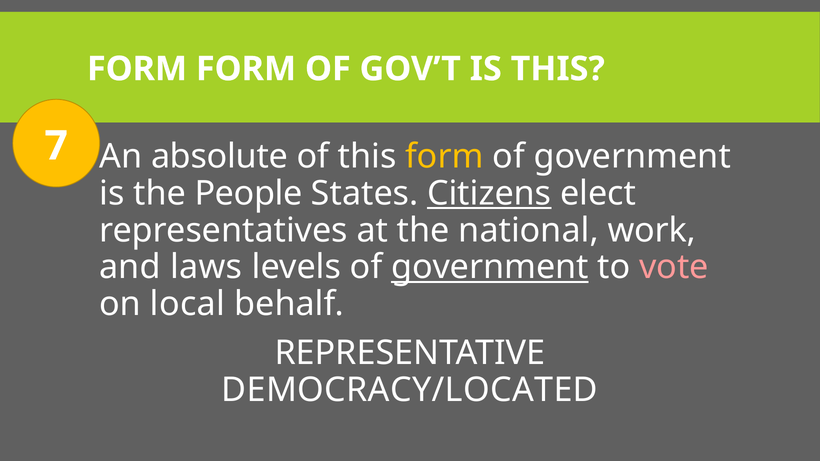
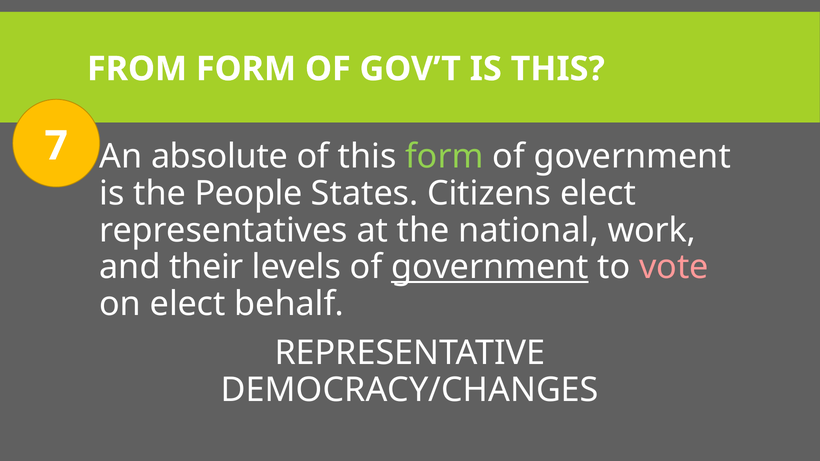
FORM: FORM -> FROM (137, 69)
form colour: yellow -> light green (444, 157)
Citizens underline: present -> none (489, 194)
laws: laws -> their (206, 267)
on local: local -> elect (188, 304)
DEMOCRACY/LOCATED: DEMOCRACY/LOCATED -> DEMOCRACY/CHANGES (410, 390)
